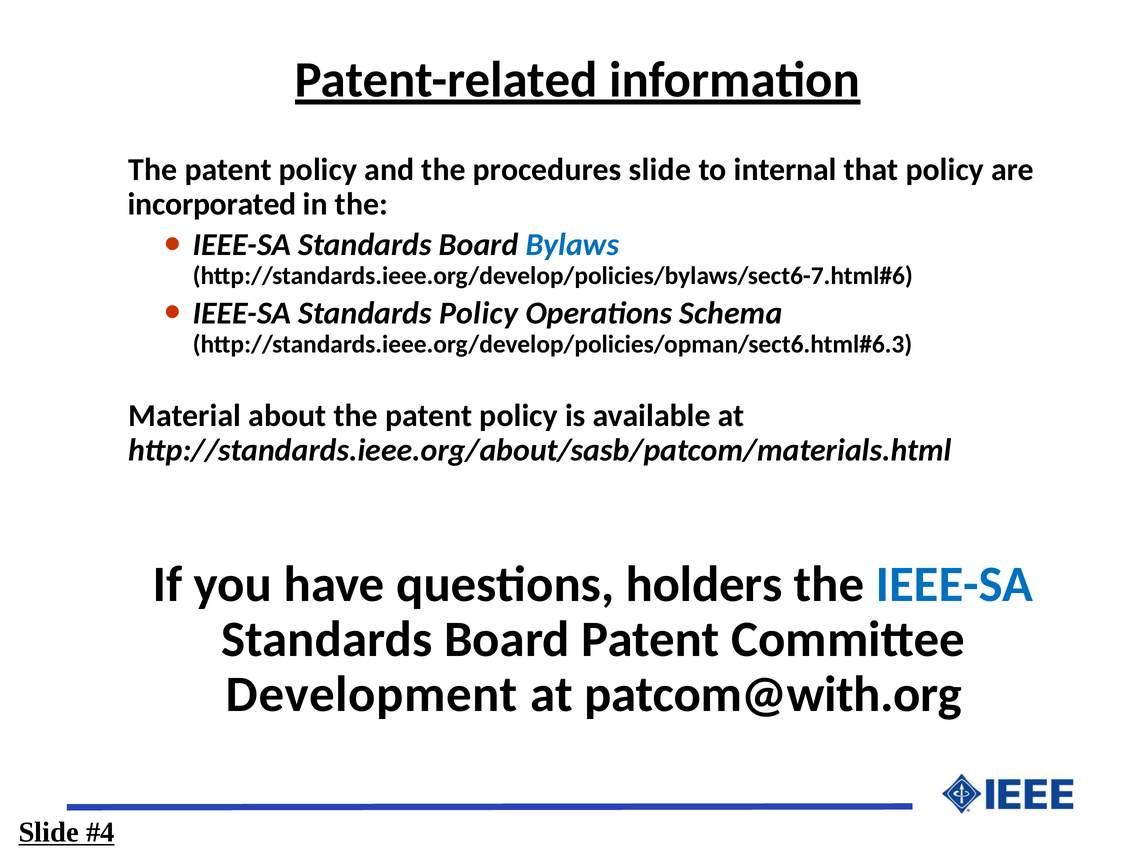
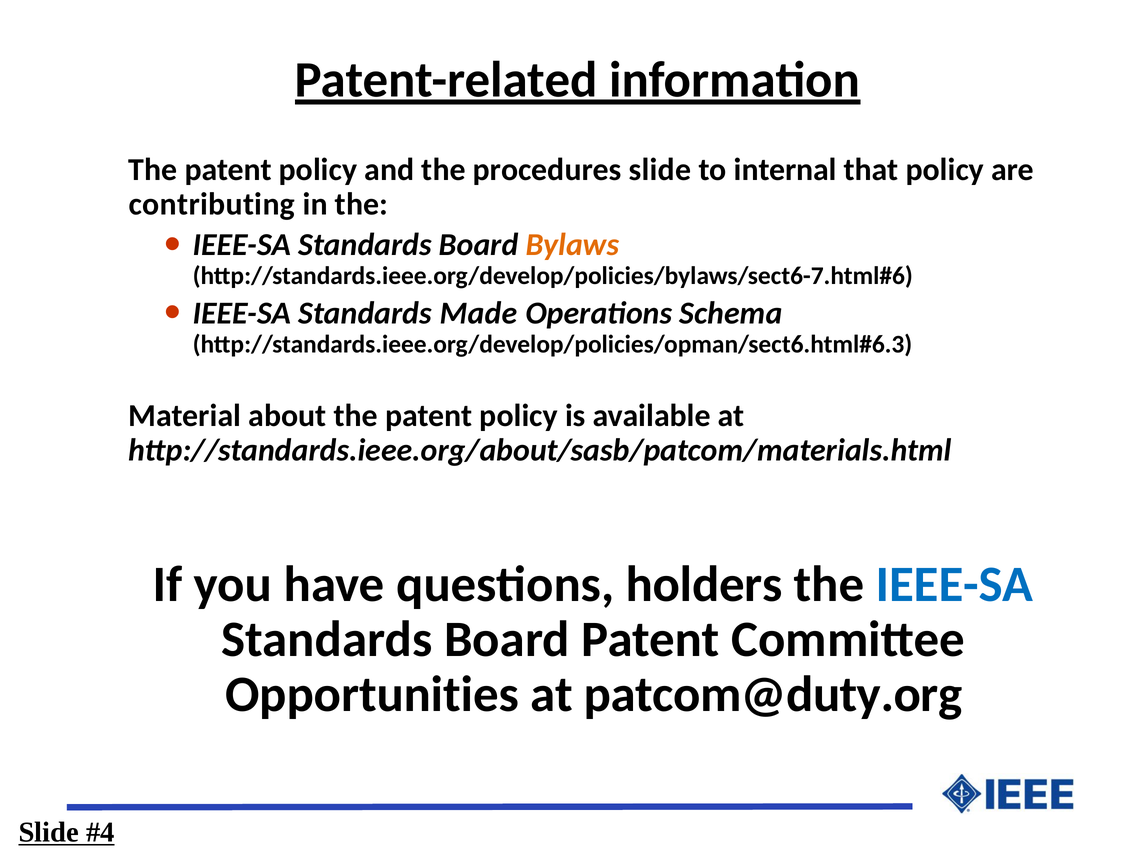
incorporated: incorporated -> contributing (212, 204)
Bylaws colour: blue -> orange (572, 245)
Standards Policy: Policy -> Made (479, 313)
Development: Development -> Opportunities (372, 694)
patcom@with.org: patcom@with.org -> patcom@duty.org (773, 694)
